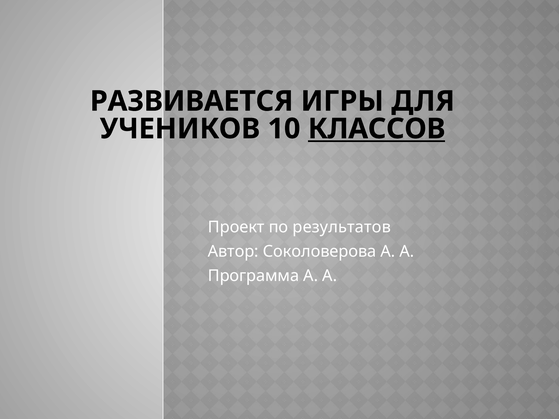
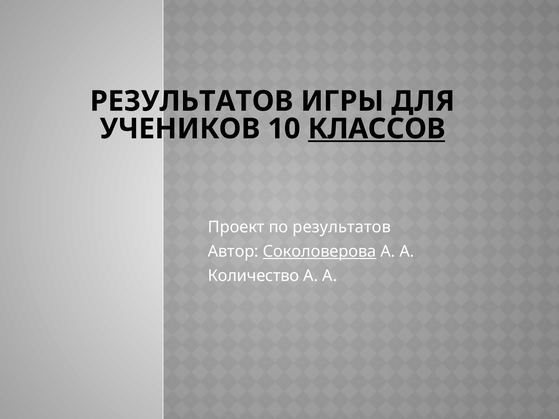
РАЗВИВАЕТСЯ: РАЗВИВАЕТСЯ -> РЕЗУЛЬТАТОВ (192, 101)
Соколоверова underline: none -> present (320, 252)
Программа: Программа -> Количество (254, 276)
